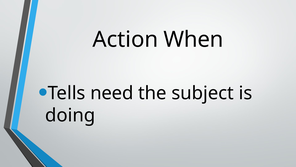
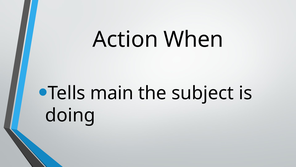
need: need -> main (112, 93)
